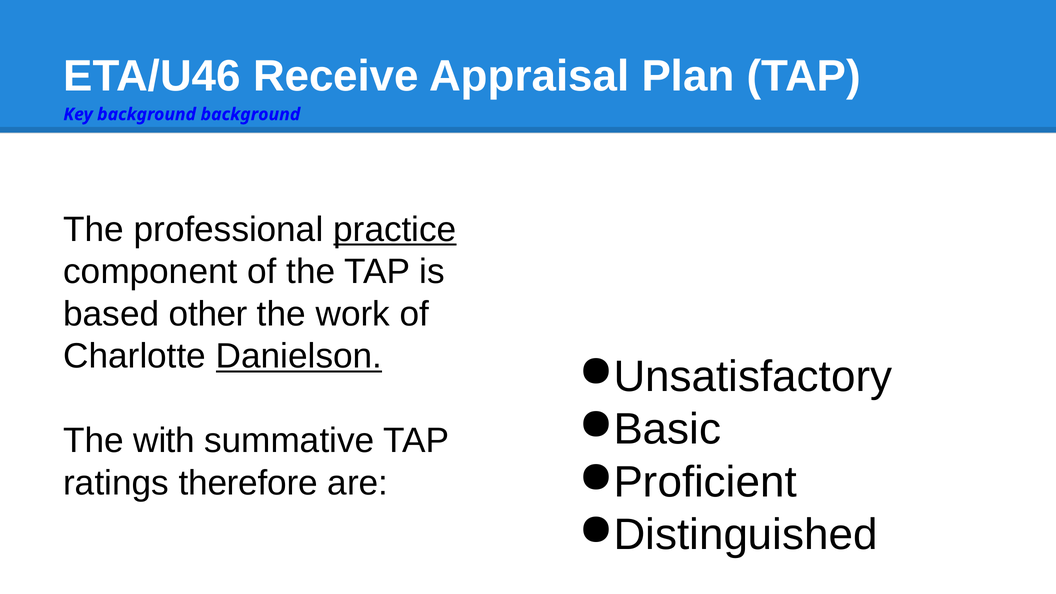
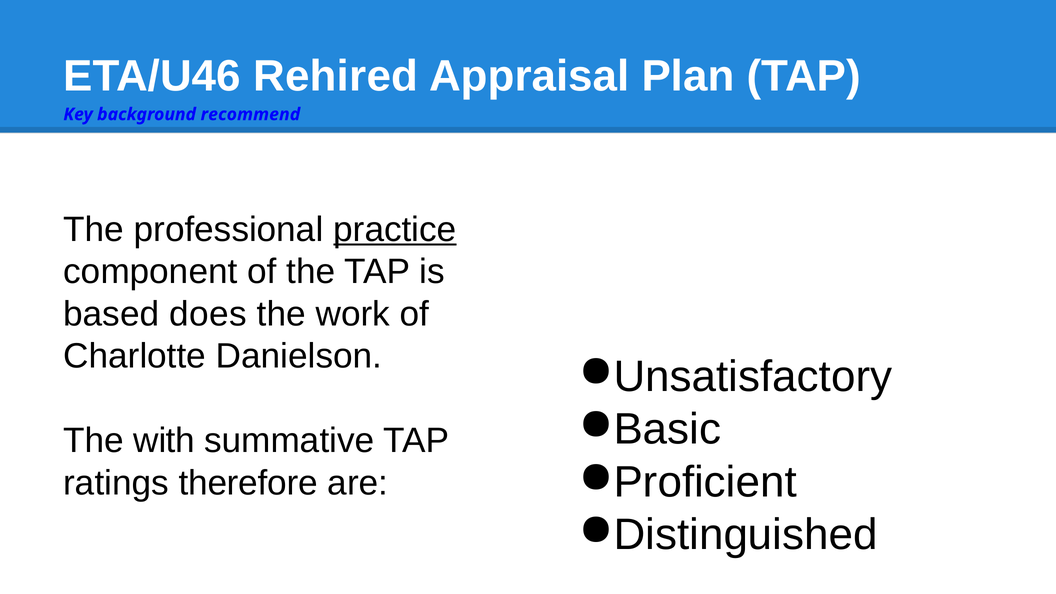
Receive: Receive -> Rehired (336, 76)
background background: background -> recommend (250, 114)
other: other -> does (208, 314)
Danielson underline: present -> none (299, 356)
